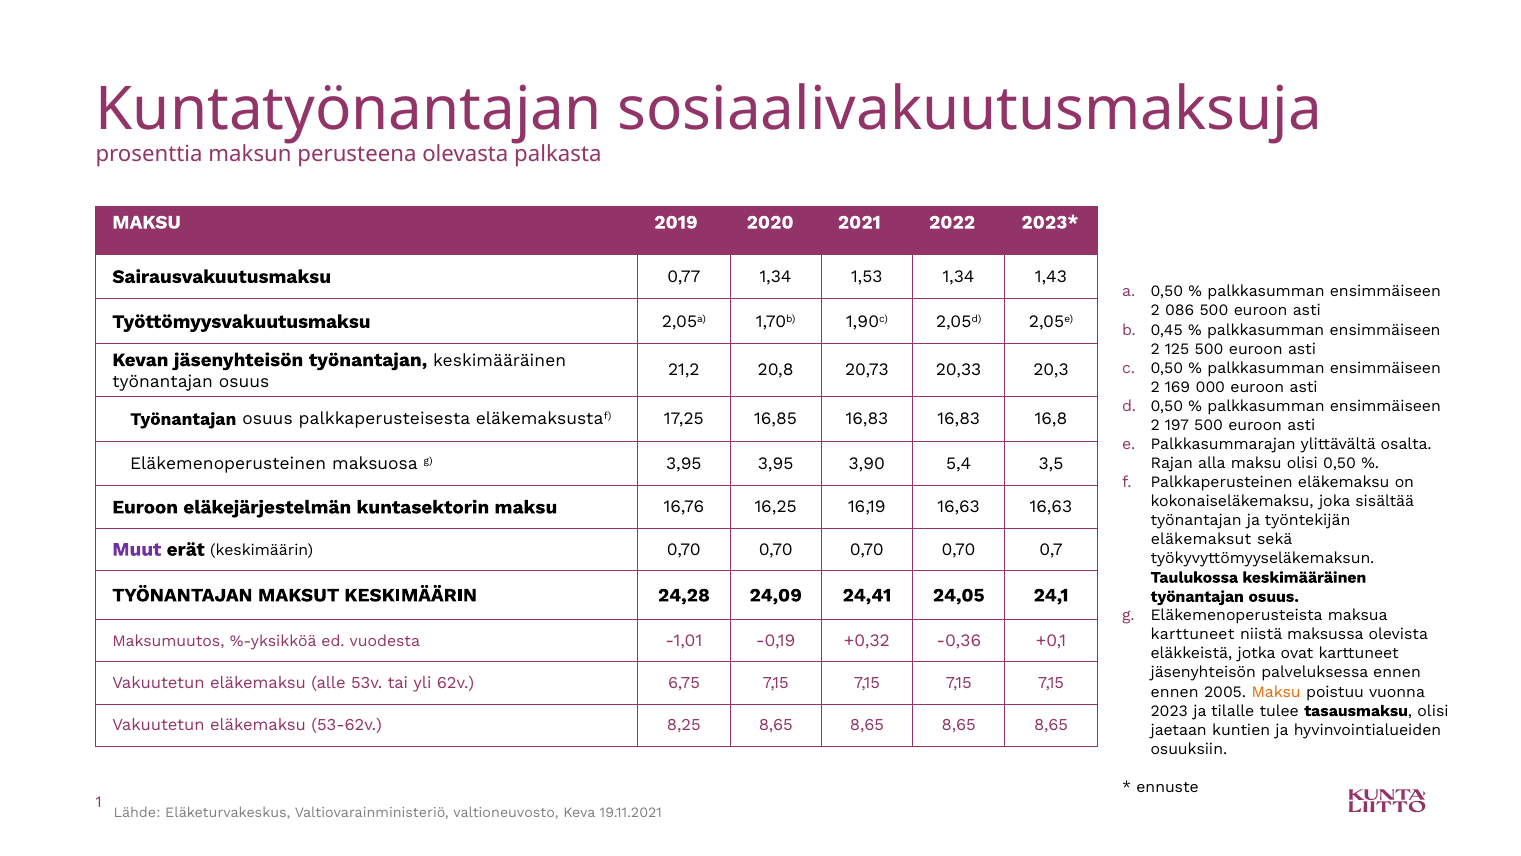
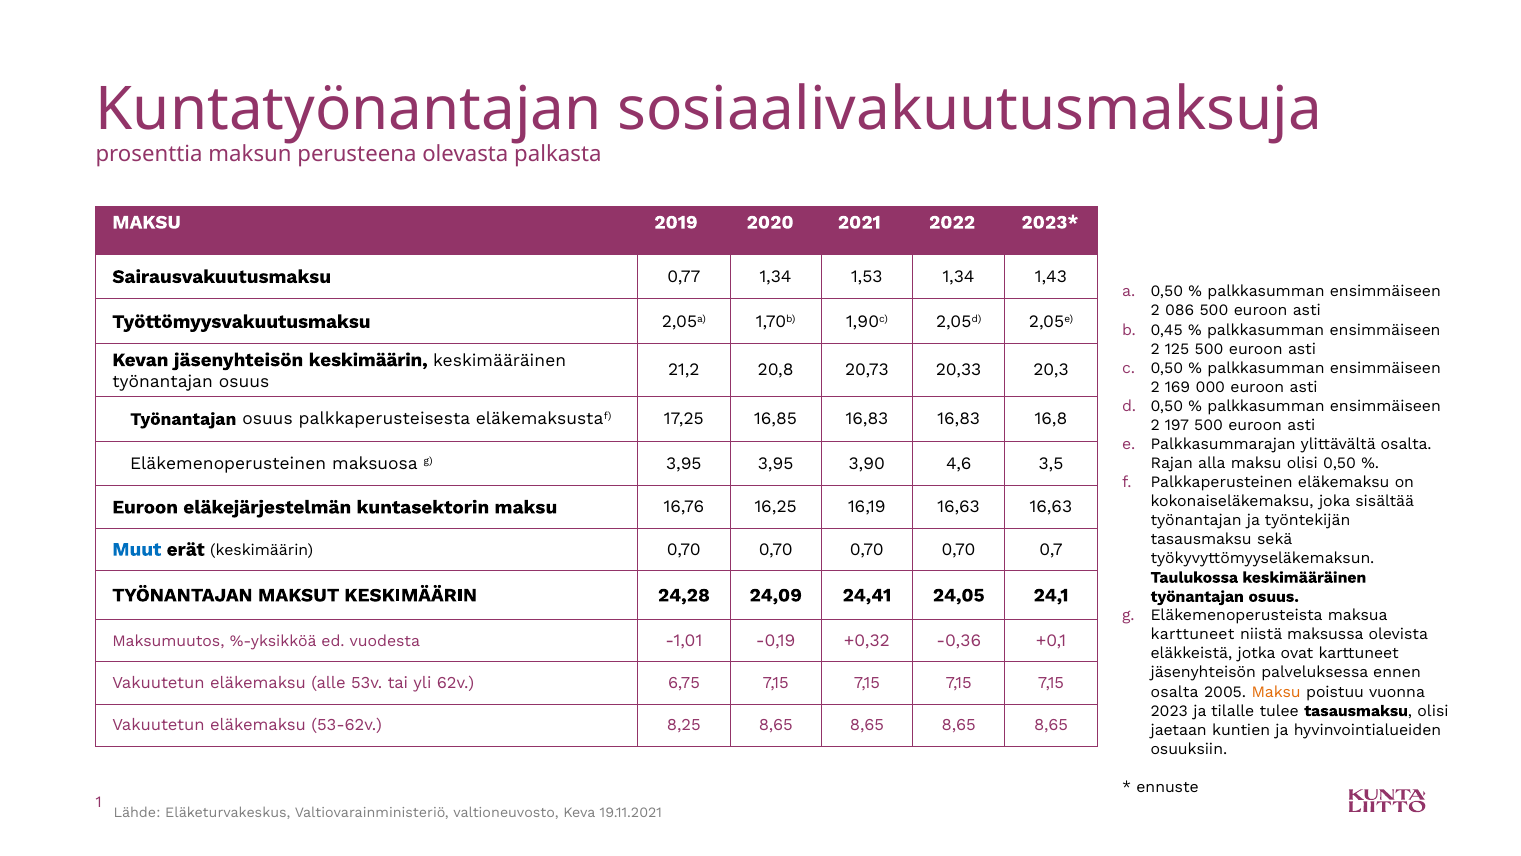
jäsenyhteisön työnantajan: työnantajan -> keskimäärin (368, 360)
5,4: 5,4 -> 4,6 (959, 464)
eläkemaksut: eläkemaksut -> tasausmaksu (1201, 539)
Muut colour: purple -> blue (137, 549)
ennen: ennen -> osalta (1175, 691)
